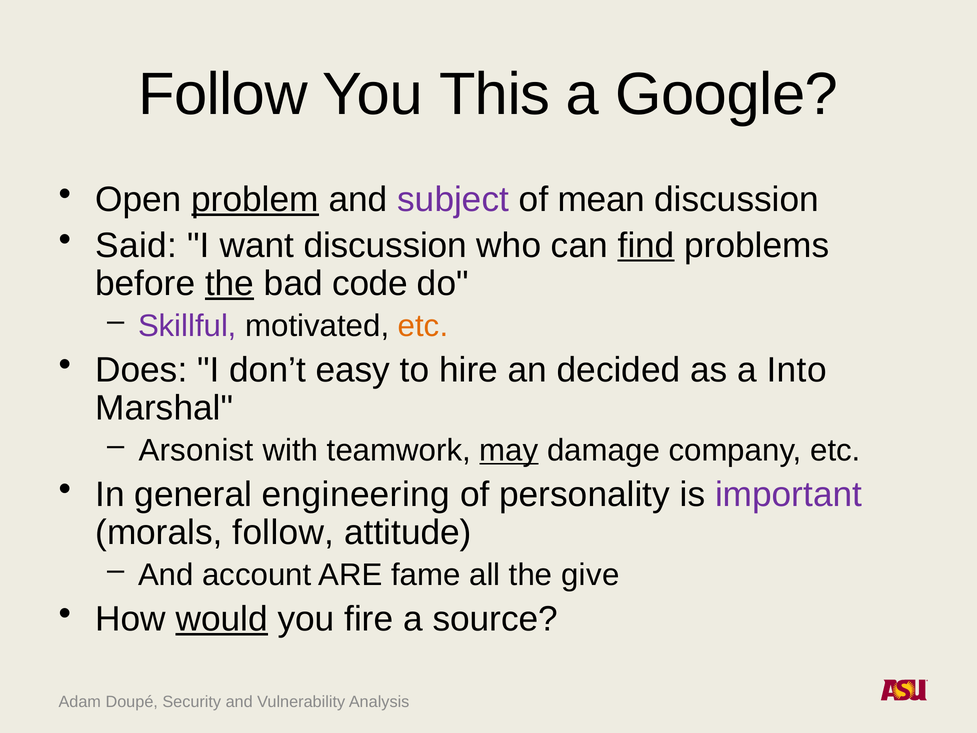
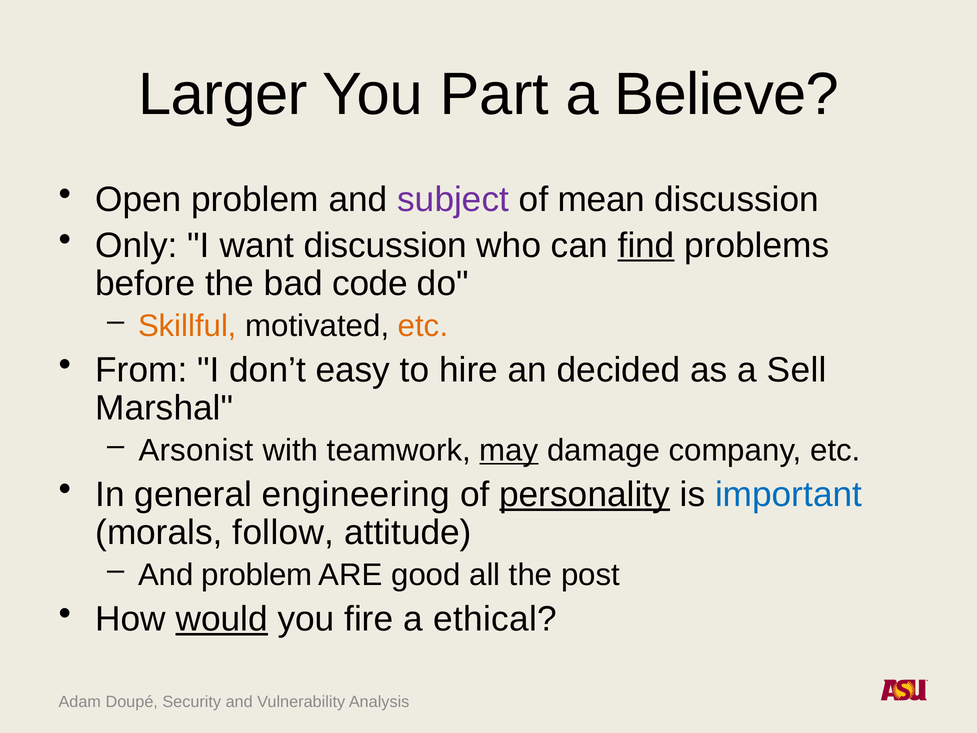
Follow: Follow -> Larger (223, 95)
This: This -> Part (494, 95)
Google: Google -> Believe (727, 95)
problem underline: present -> none (255, 199)
Said: Said -> Only (136, 245)
the underline: present -> none (230, 283)
Skillful colour: purple -> orange (187, 326)
Does: Does -> From (141, 370)
Into: Into -> Sell (797, 370)
personality underline: none -> present (585, 494)
important colour: purple -> blue (789, 494)
And account: account -> problem (257, 575)
fame: fame -> good (426, 575)
give: give -> post (591, 575)
source: source -> ethical (495, 619)
